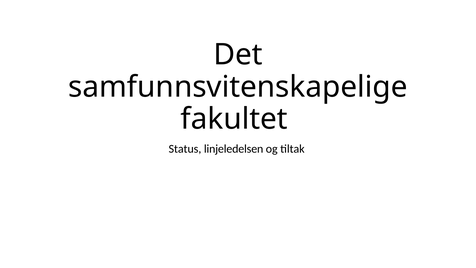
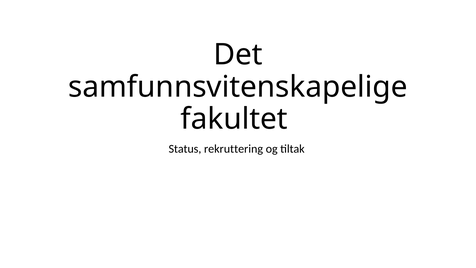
linjeledelsen: linjeledelsen -> rekruttering (234, 149)
